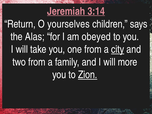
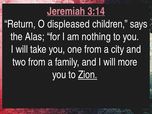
yourselves: yourselves -> displeased (68, 24)
obeyed: obeyed -> nothing (96, 37)
city underline: present -> none (118, 49)
